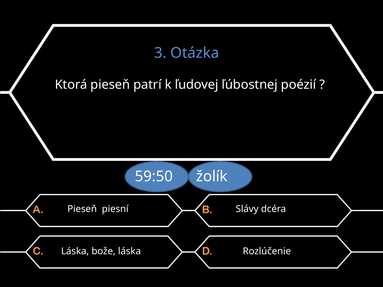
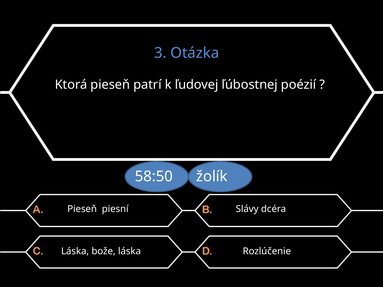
59:50: 59:50 -> 58:50 (154, 177)
